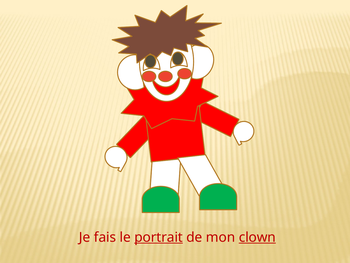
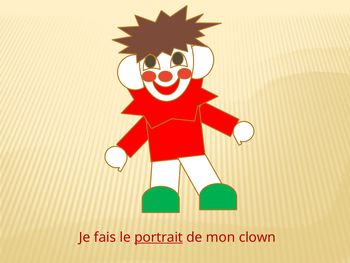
clown underline: present -> none (257, 237)
